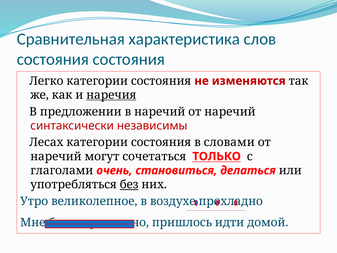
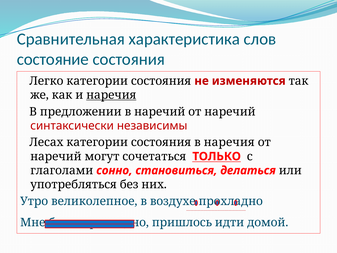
состояния: состояния -> состояние (53, 59)
в словами: словами -> наречия (229, 142)
очень: очень -> сонно (114, 170)
без underline: present -> none (129, 184)
